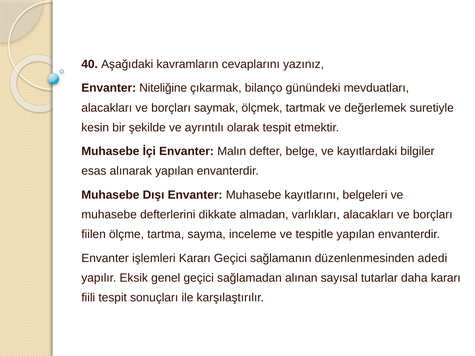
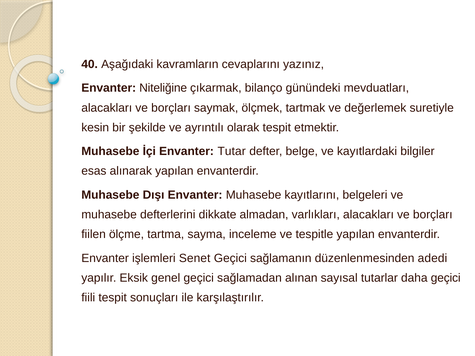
Malın: Malın -> Tutar (232, 151)
işlemleri Kararı: Kararı -> Senet (195, 258)
daha kararı: kararı -> geçici (446, 278)
